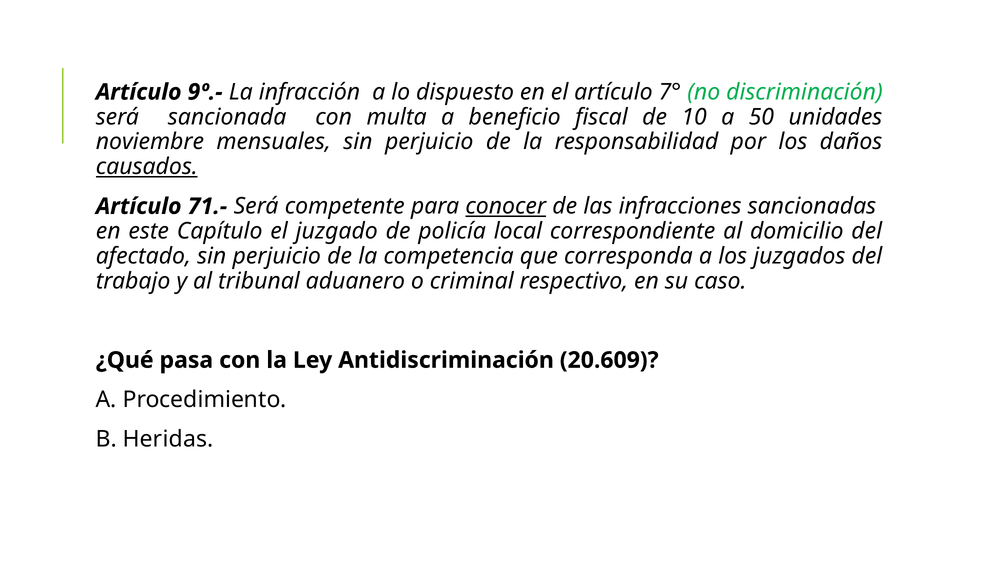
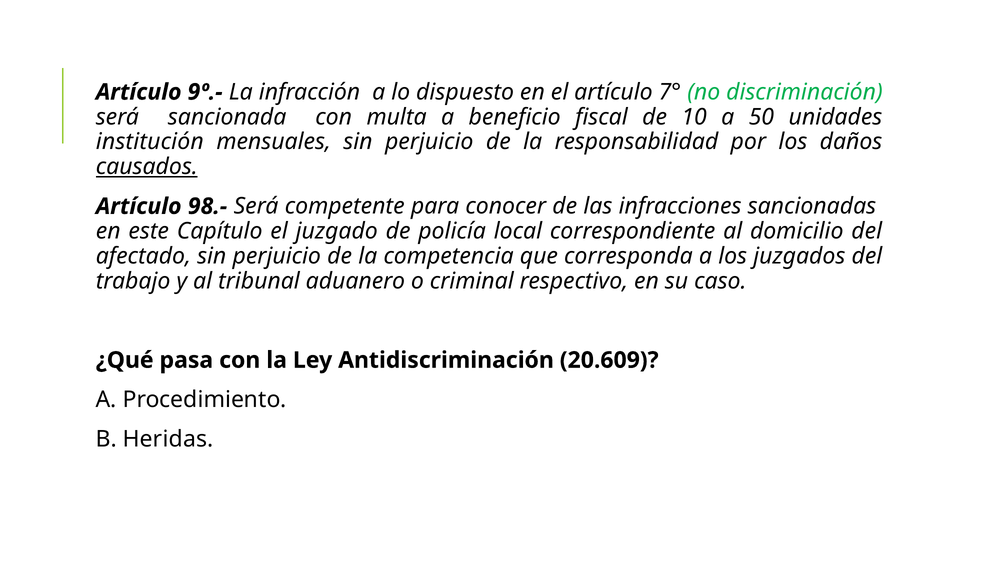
noviembre: noviembre -> institución (150, 142)
71.-: 71.- -> 98.- (208, 206)
conocer underline: present -> none (506, 206)
